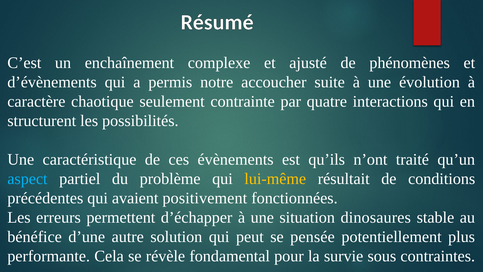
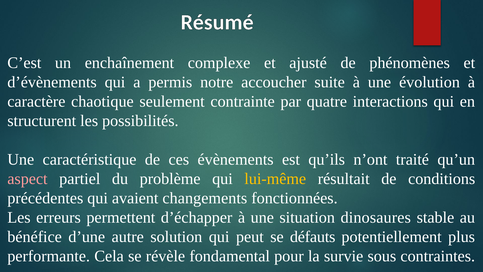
aspect colour: light blue -> pink (27, 179)
positivement: positivement -> changements (205, 198)
pensée: pensée -> défauts (313, 237)
